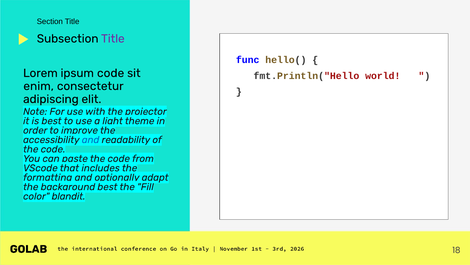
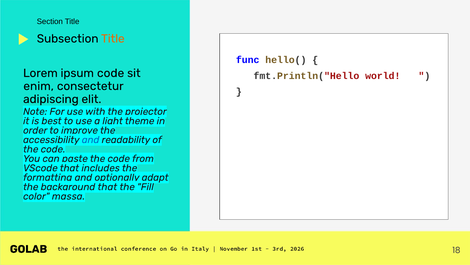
Title colour: purple -> orange (113, 39)
best: best -> that (107, 186)
blandit: blandit -> massa (68, 196)
